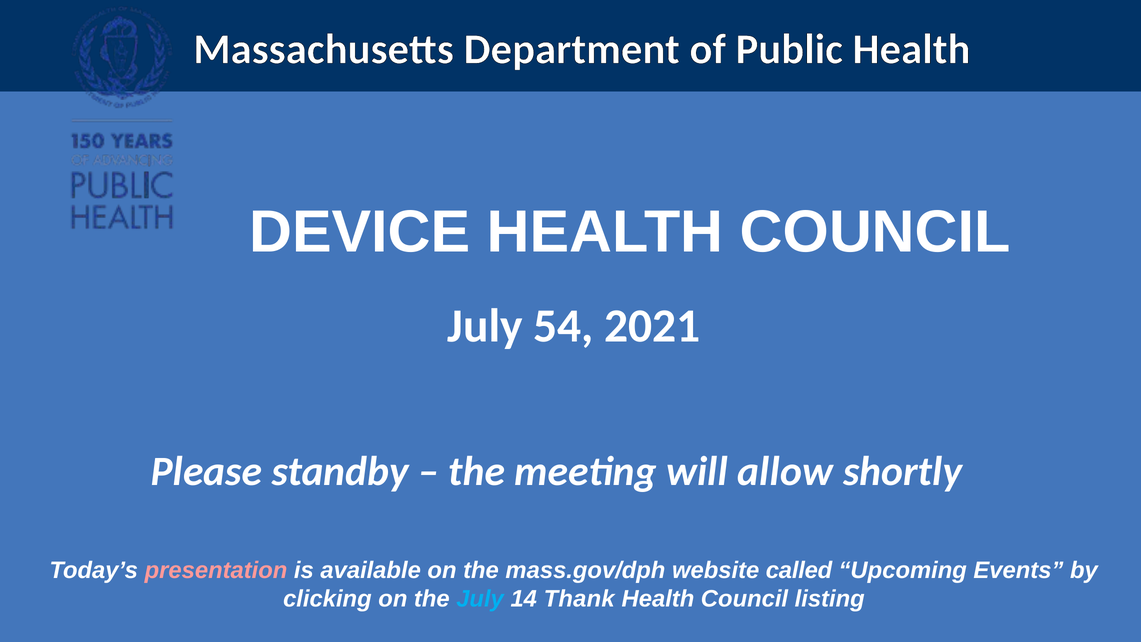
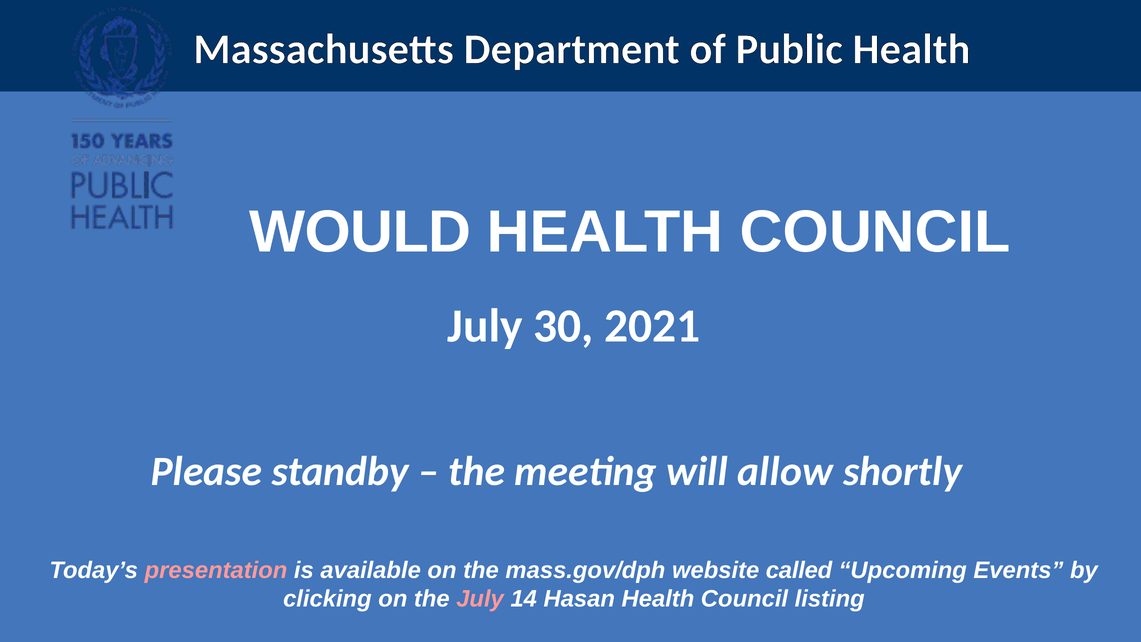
DEVICE: DEVICE -> WOULD (360, 232)
54: 54 -> 30 (564, 326)
July colour: light blue -> pink (480, 599)
Thank: Thank -> Hasan (579, 599)
